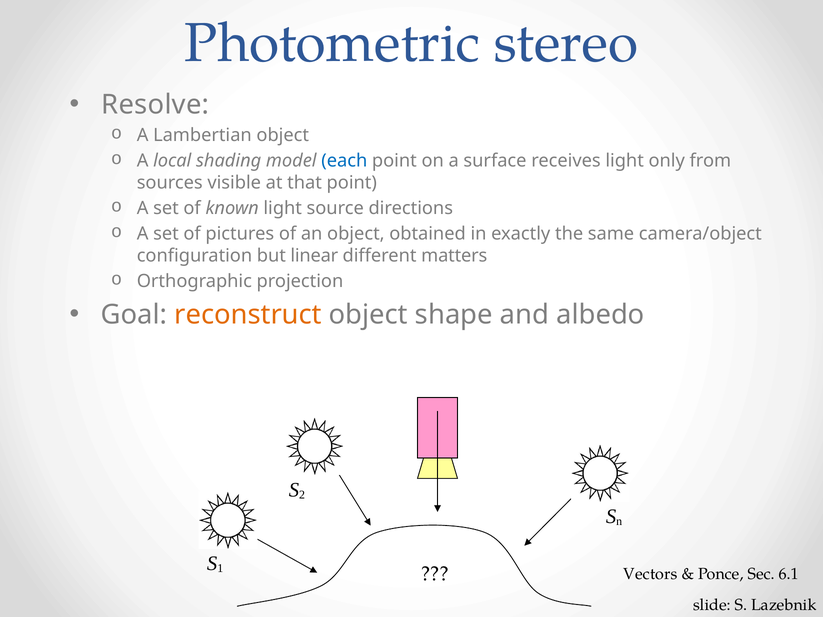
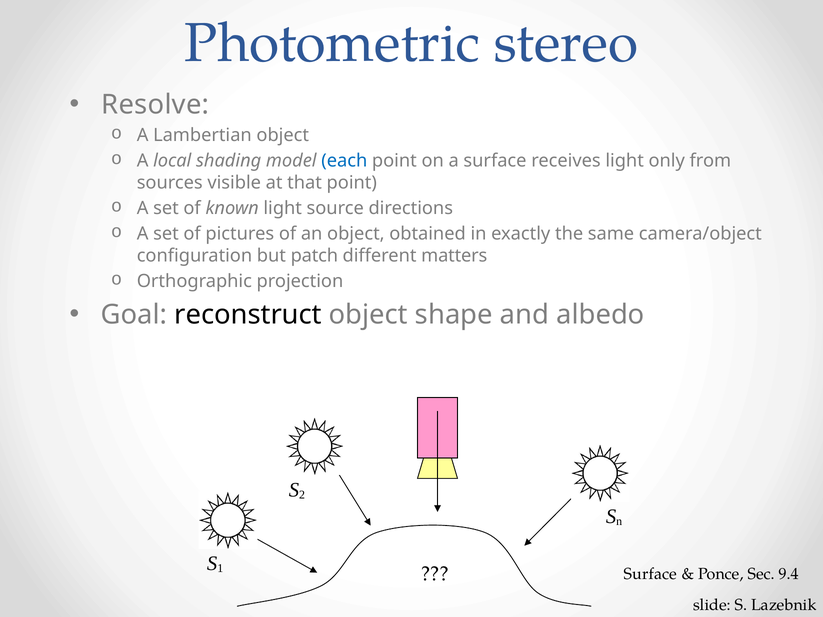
linear: linear -> patch (314, 256)
reconstruct colour: orange -> black (248, 315)
Vectors: Vectors -> Surface (650, 574)
6.1: 6.1 -> 9.4 (789, 574)
